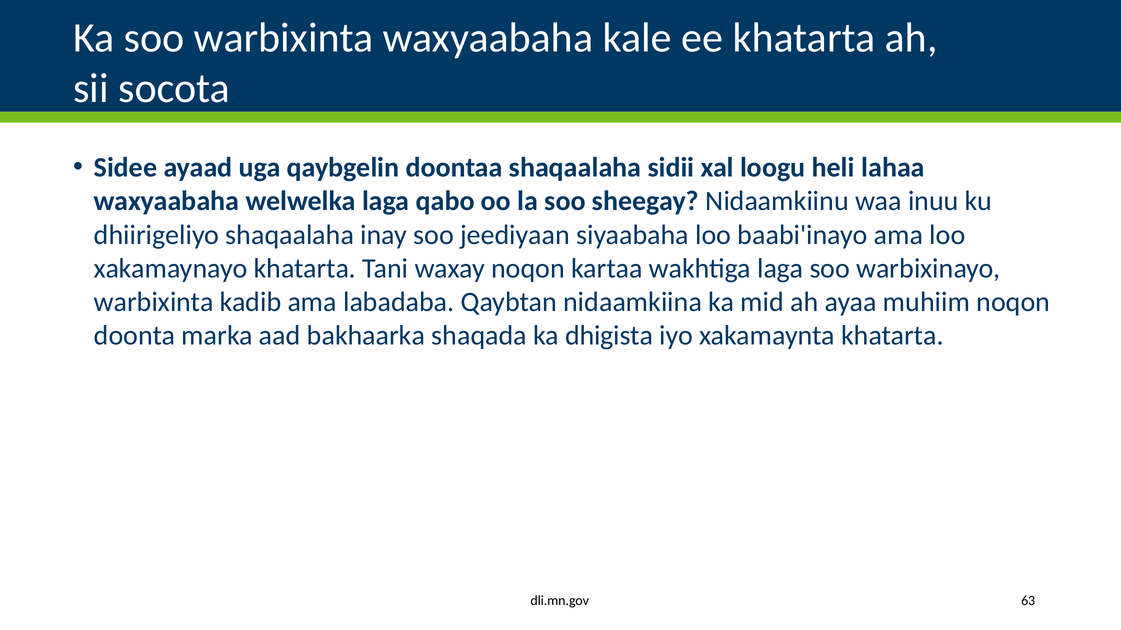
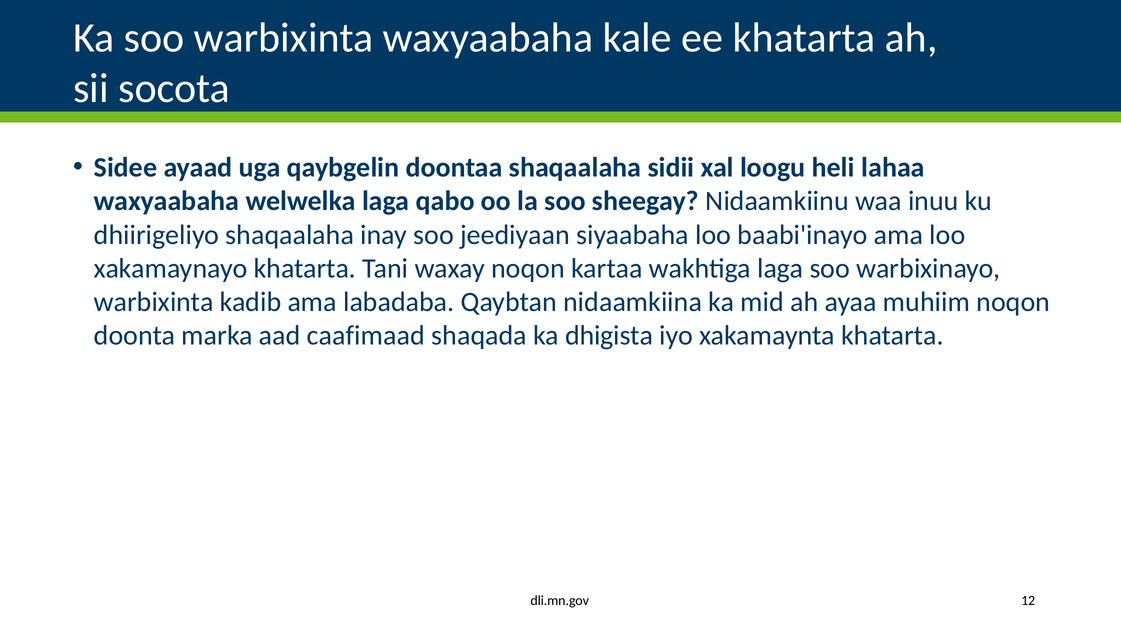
bakhaarka: bakhaarka -> caafimaad (366, 336)
63: 63 -> 12 (1028, 601)
